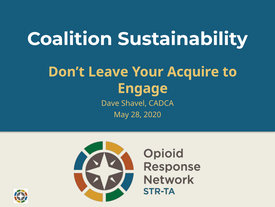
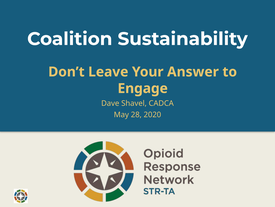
Acquire: Acquire -> Answer (193, 72)
